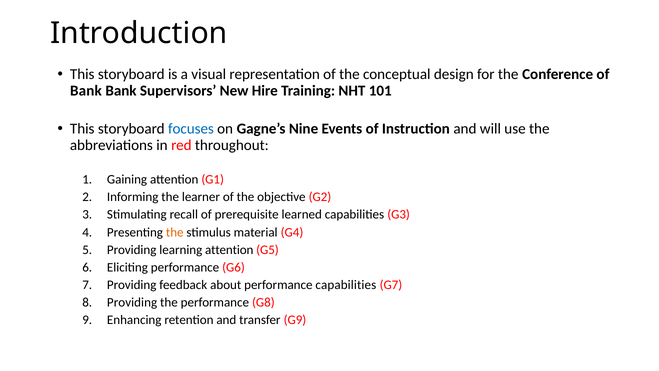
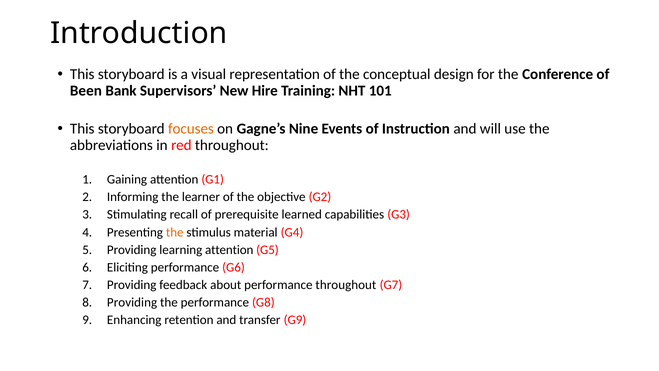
Bank: Bank -> Been (86, 91)
focuses colour: blue -> orange (191, 129)
performance capabilities: capabilities -> throughout (346, 284)
